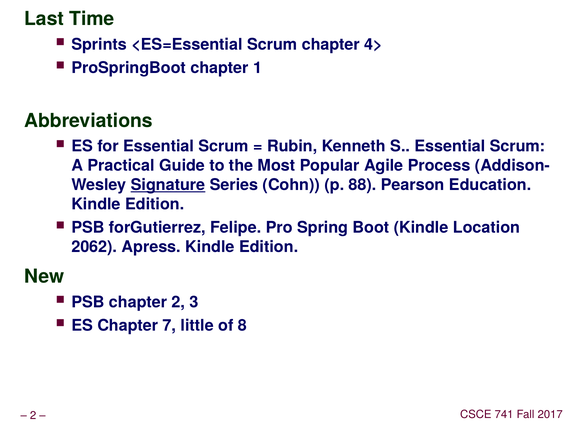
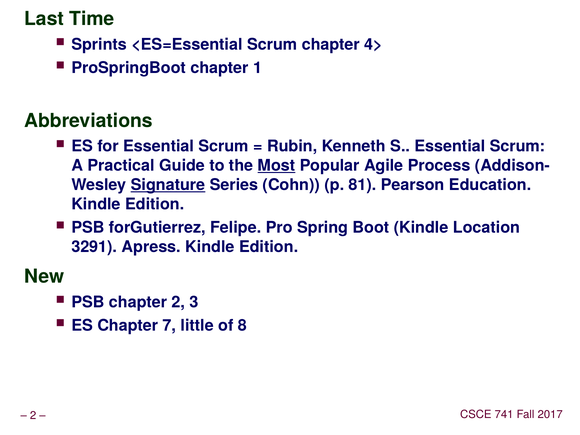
Most underline: none -> present (276, 166)
88: 88 -> 81 (362, 185)
2062: 2062 -> 3291 (94, 247)
